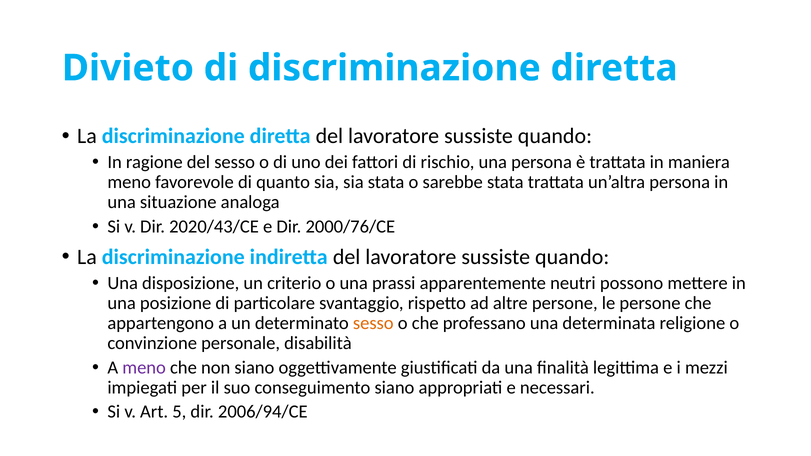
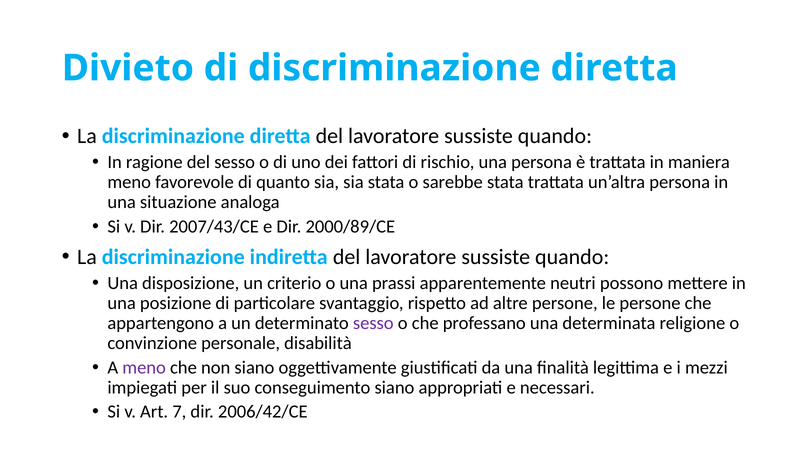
2020/43/CE: 2020/43/CE -> 2007/43/CE (214, 227)
2000/76/CE: 2000/76/CE -> 2000/89/CE (350, 227)
sesso colour: orange -> purple (373, 323)
5: 5 -> 7 (179, 412)
2006/94/CE: 2006/94/CE -> 2006/42/CE (263, 412)
